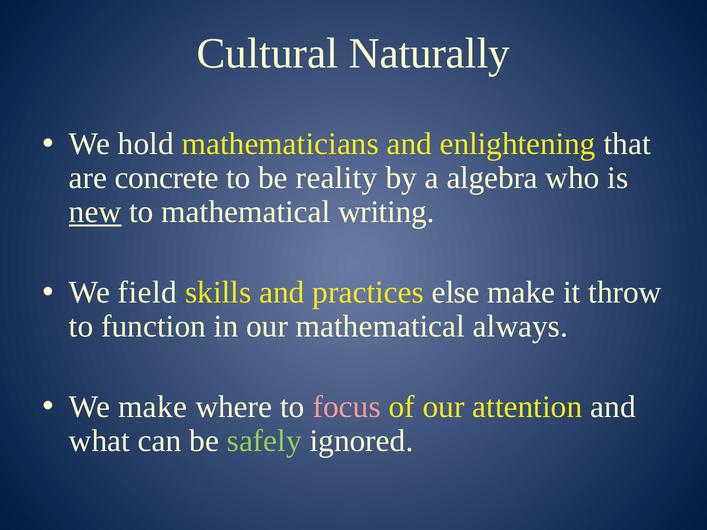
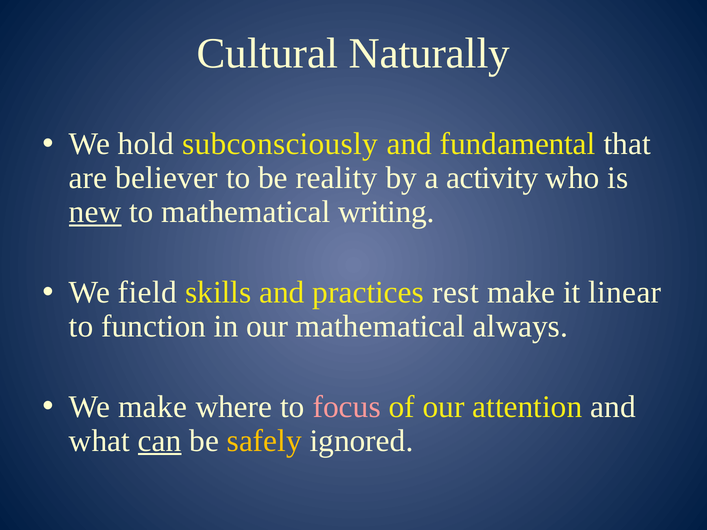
mathematicians: mathematicians -> subconsciously (280, 144)
enlightening: enlightening -> fundamental (518, 144)
concrete: concrete -> believer (167, 178)
algebra: algebra -> activity (492, 178)
else: else -> rest (456, 292)
throw: throw -> linear (625, 292)
can underline: none -> present (160, 441)
safely colour: light green -> yellow (264, 441)
